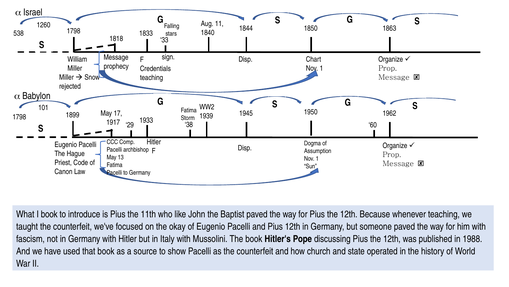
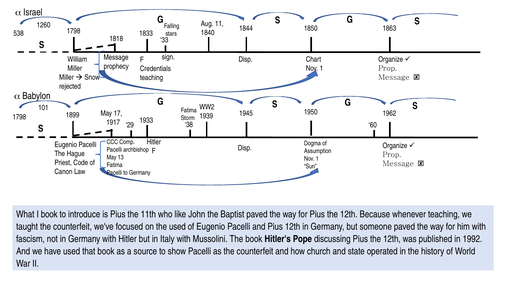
the okay: okay -> used (177, 226)
1988: 1988 -> 1992 (472, 238)
